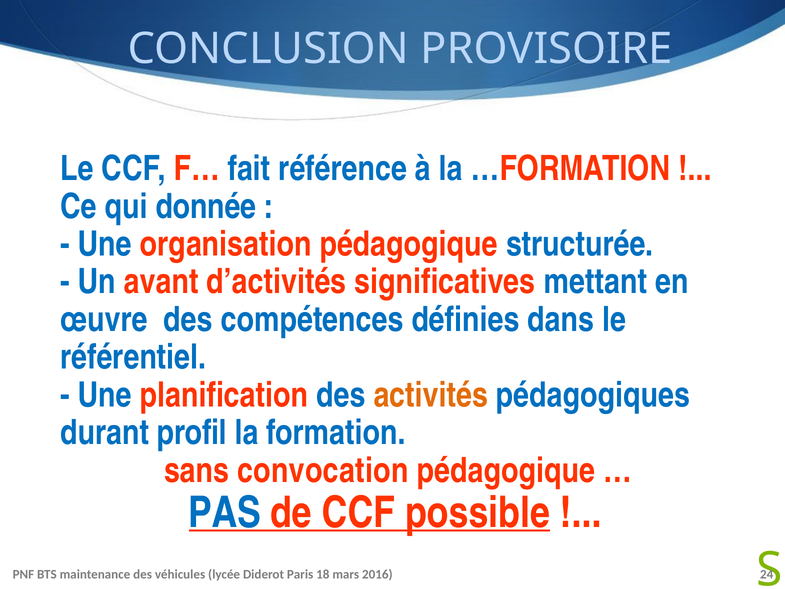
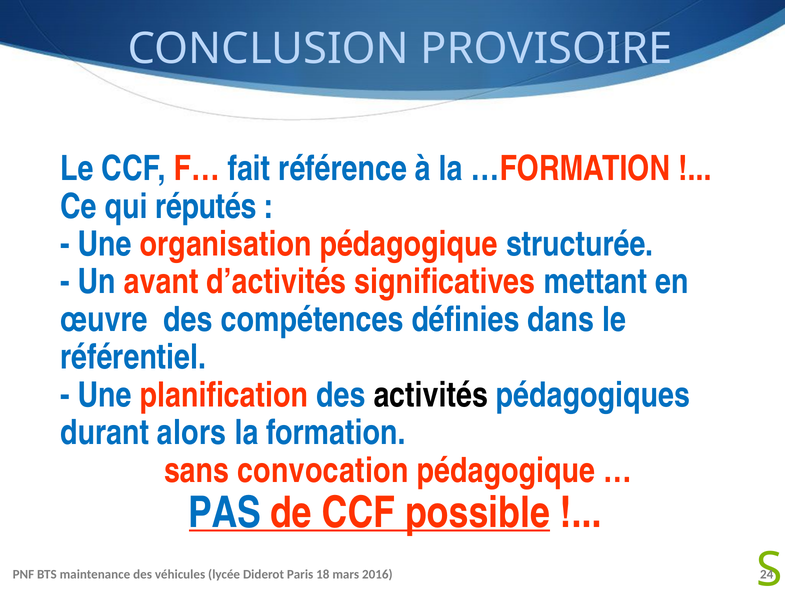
donnée: donnée -> réputés (206, 206)
activités colour: orange -> black (431, 395)
profil: profil -> alors (192, 433)
